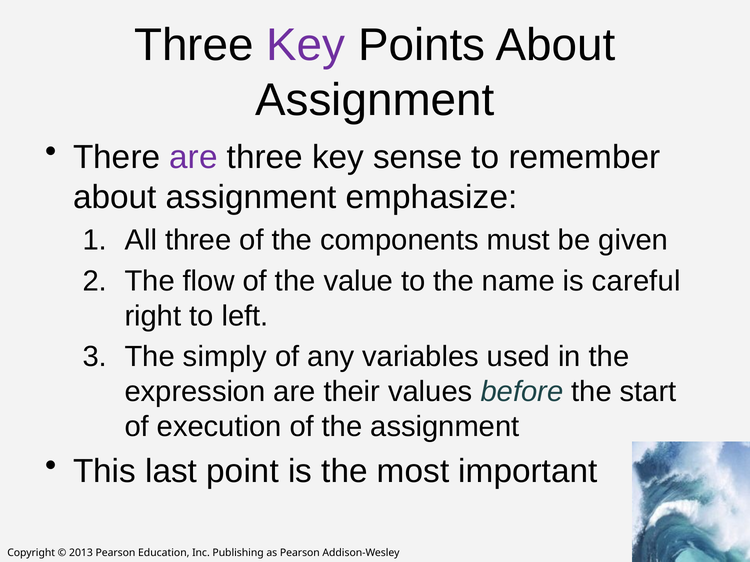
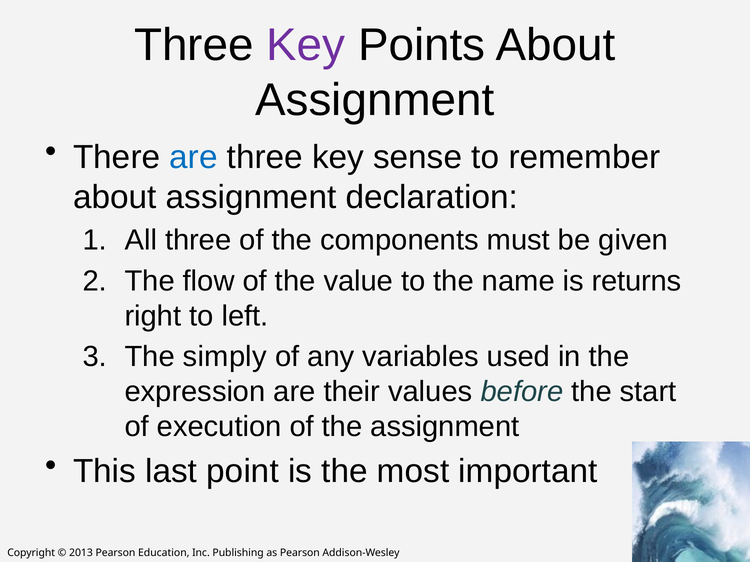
are colour: purple -> blue (193, 157)
emphasize: emphasize -> declaration (432, 197)
careful: careful -> returns (637, 281)
